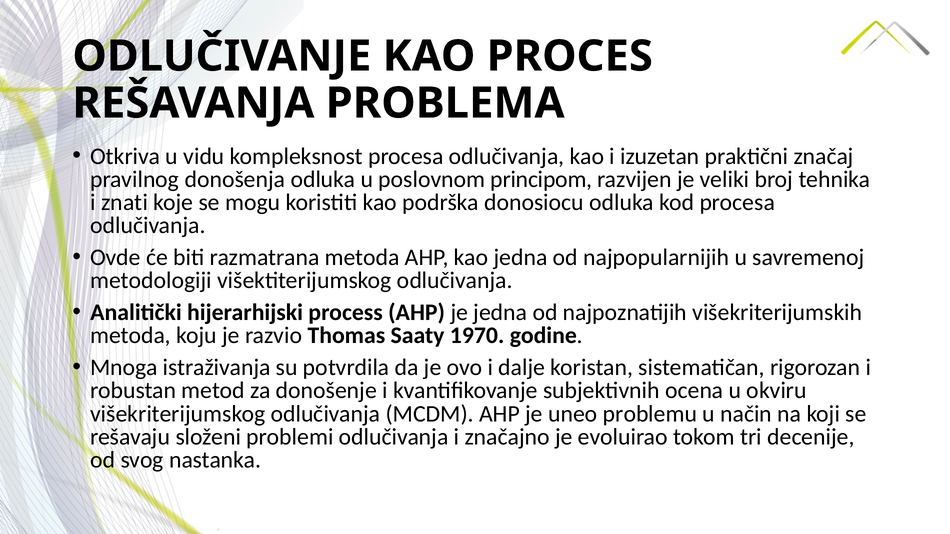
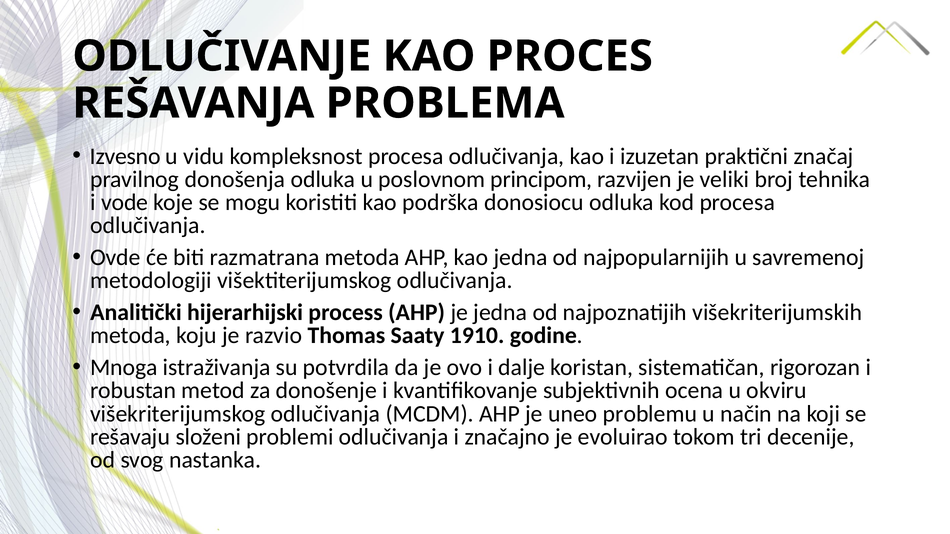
Otkriva: Otkriva -> Izvesno (125, 156)
znati: znati -> vode (125, 203)
1970: 1970 -> 1910 (477, 336)
